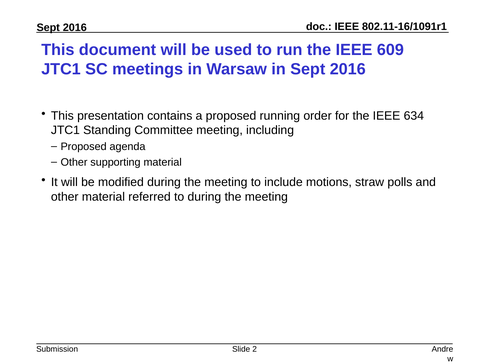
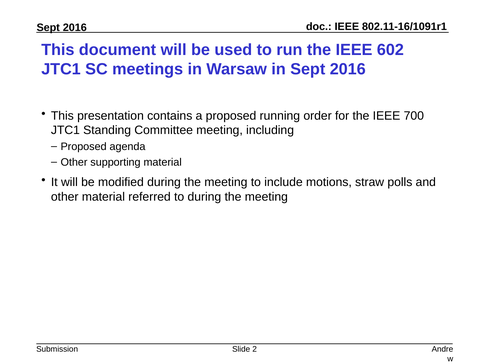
609: 609 -> 602 (390, 50)
634: 634 -> 700 (414, 116)
